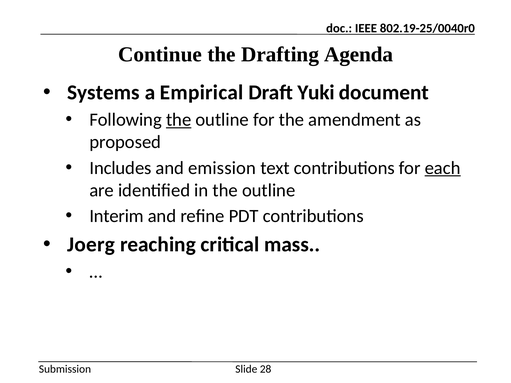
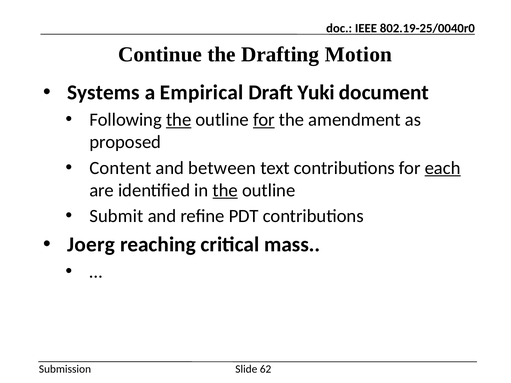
Agenda: Agenda -> Motion (358, 55)
for underline: none -> present (264, 120)
Includes: Includes -> Content (120, 168)
emission: emission -> between (222, 168)
the underline: none -> present (225, 190)
Interim: Interim -> Submit (116, 216)
28: 28 -> 62 (266, 369)
